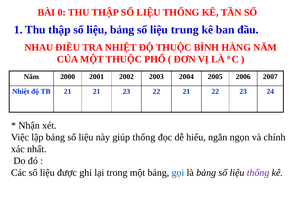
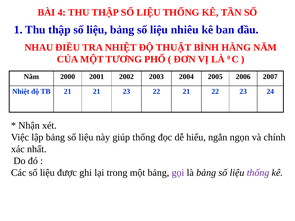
BÀI 0: 0 -> 4 (62, 12)
trung: trung -> nhiêu (185, 30)
ĐỘ THUỘC: THUỘC -> THUẬT (174, 48)
MỘT THUỘC: THUỘC -> TƯƠNG (124, 59)
gọi colour: blue -> purple (178, 173)
